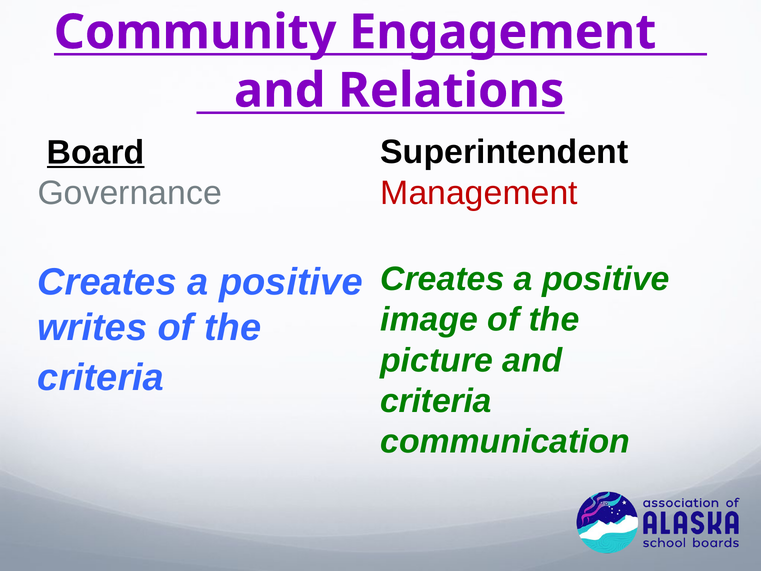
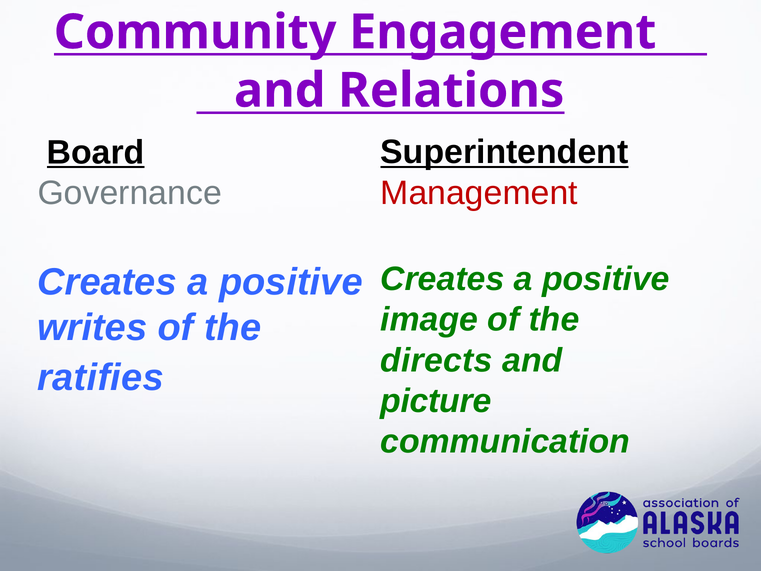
Superintendent underline: none -> present (504, 152)
picture: picture -> directs (437, 360)
criteria: criteria -> ratifies (101, 377)
criteria: criteria -> picture (436, 401)
